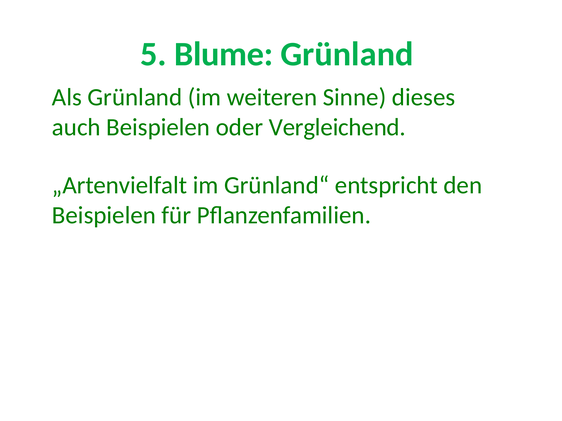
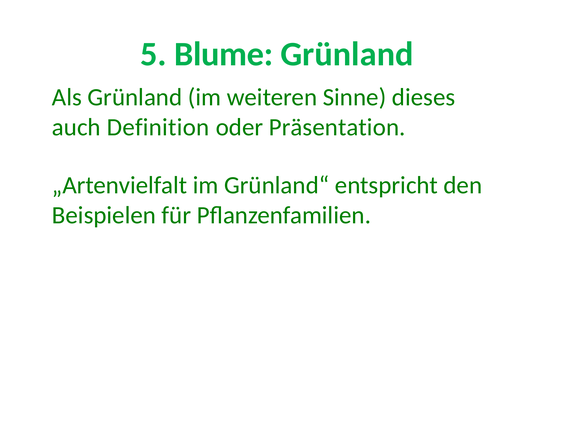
auch Beispielen: Beispielen -> Definition (158, 127)
Vergleichend: Vergleichend -> Präsentation (337, 127)
